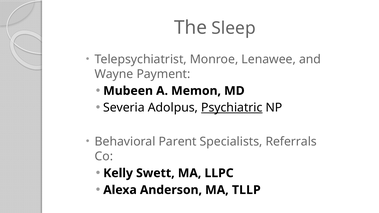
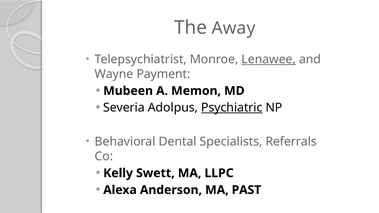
Sleep: Sleep -> Away (233, 28)
Lenawee underline: none -> present (269, 59)
Parent: Parent -> Dental (178, 142)
TLLP: TLLP -> PAST (246, 190)
